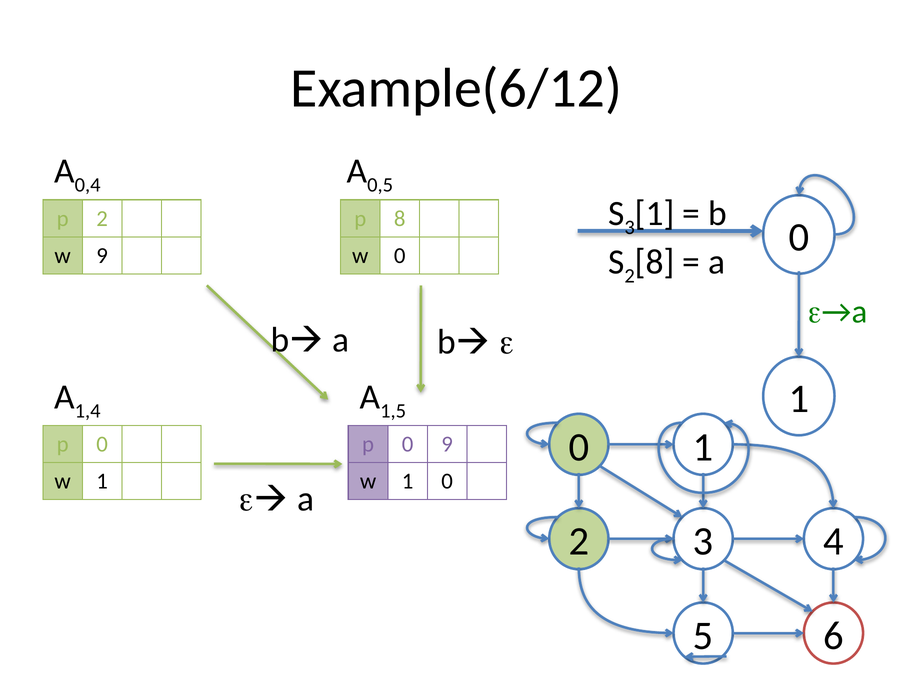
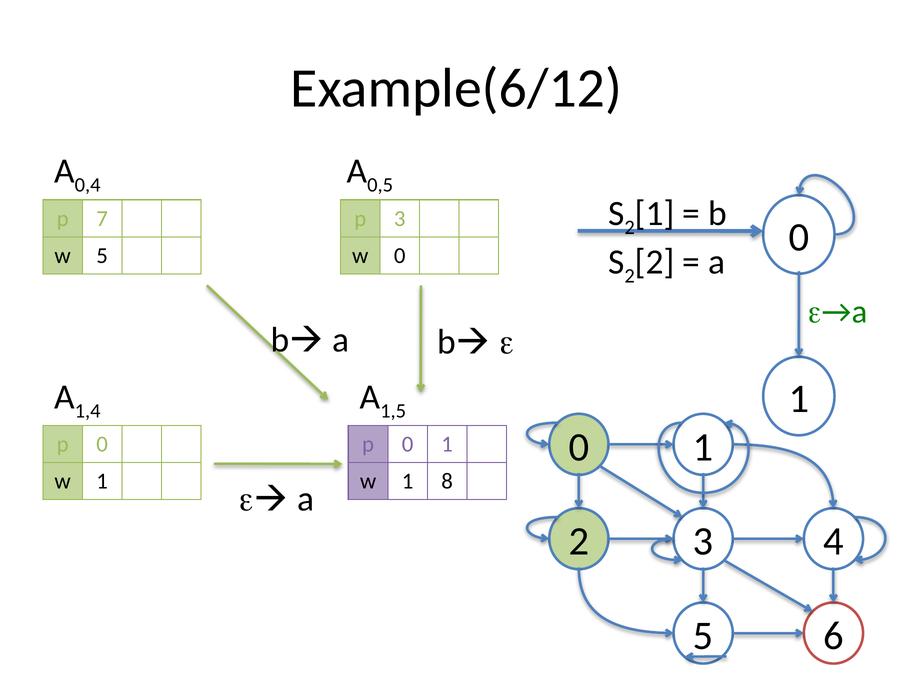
3: 3 -> 2 (630, 228)
p 2: 2 -> 7 (102, 218)
p 8: 8 -> 3 (400, 218)
w 9: 9 -> 5 (102, 256)
2 8: 8 -> 2 (655, 262)
p 0 9: 9 -> 1 (447, 444)
1 0: 0 -> 8 (447, 481)
